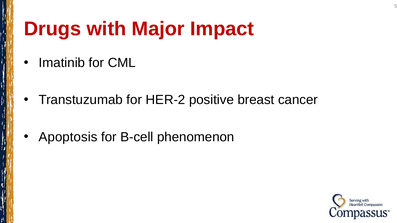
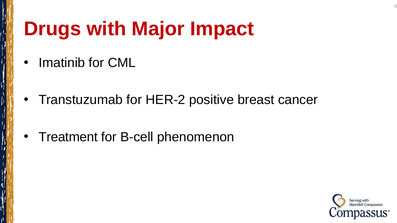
Apoptosis: Apoptosis -> Treatment (68, 137)
